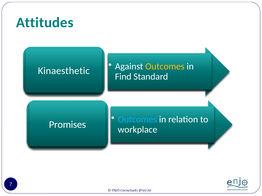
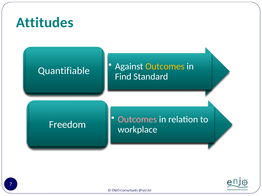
Kinaesthetic: Kinaesthetic -> Quantifiable (64, 71)
Outcomes colour: light blue -> pink (137, 120)
Promises: Promises -> Freedom (67, 125)
